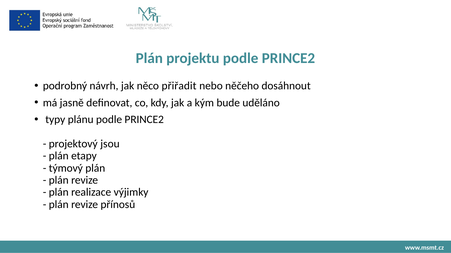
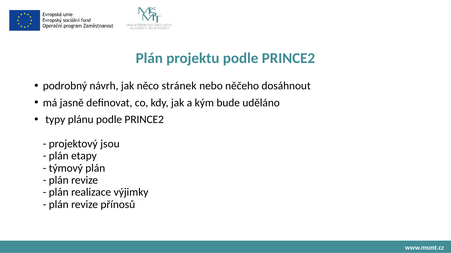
přiřadit: přiřadit -> stránek (179, 86)
